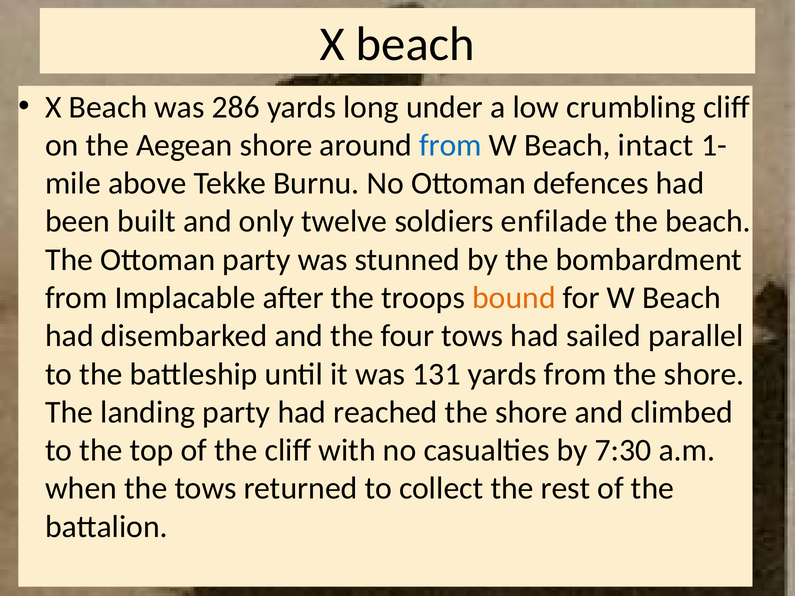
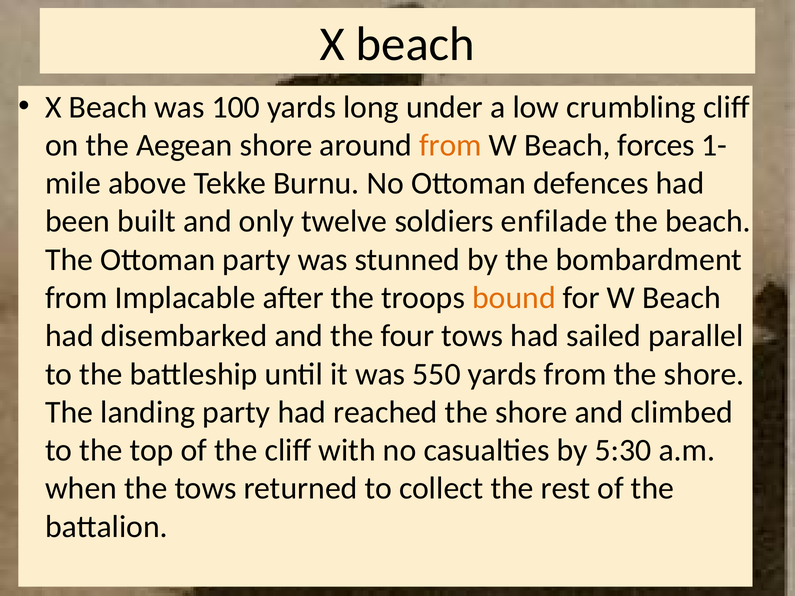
286: 286 -> 100 (236, 107)
from colour: blue -> orange (451, 145)
intact: intact -> forces (656, 145)
131: 131 -> 550 (437, 374)
7:30: 7:30 -> 5:30 (623, 451)
